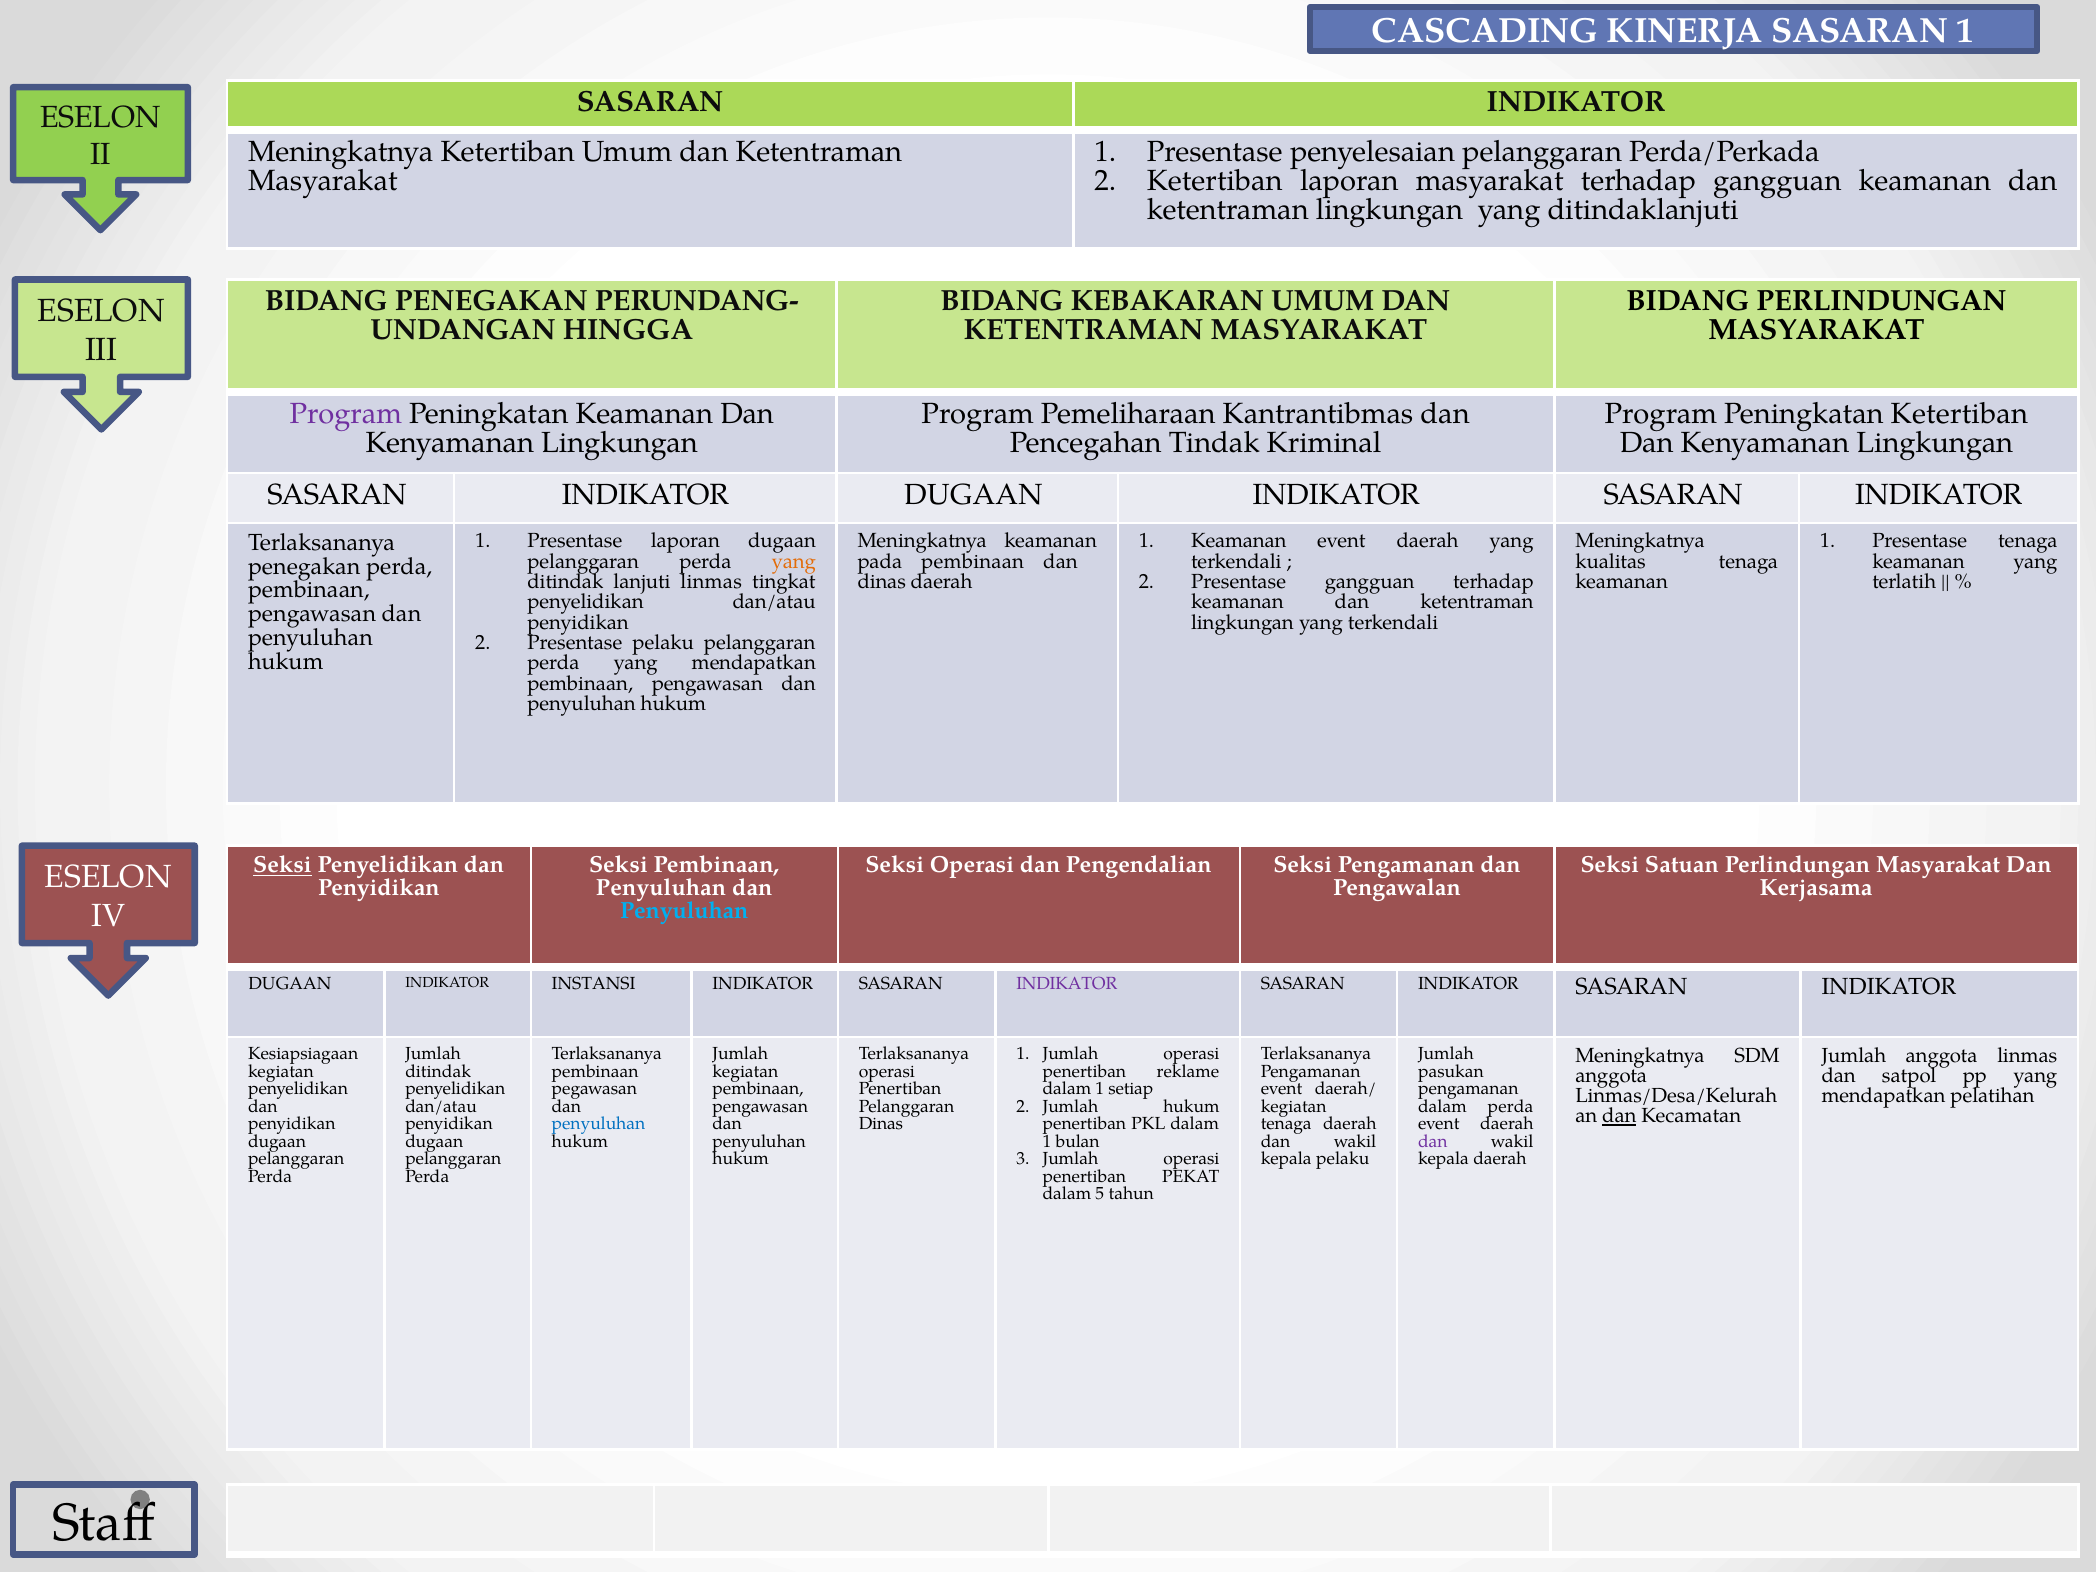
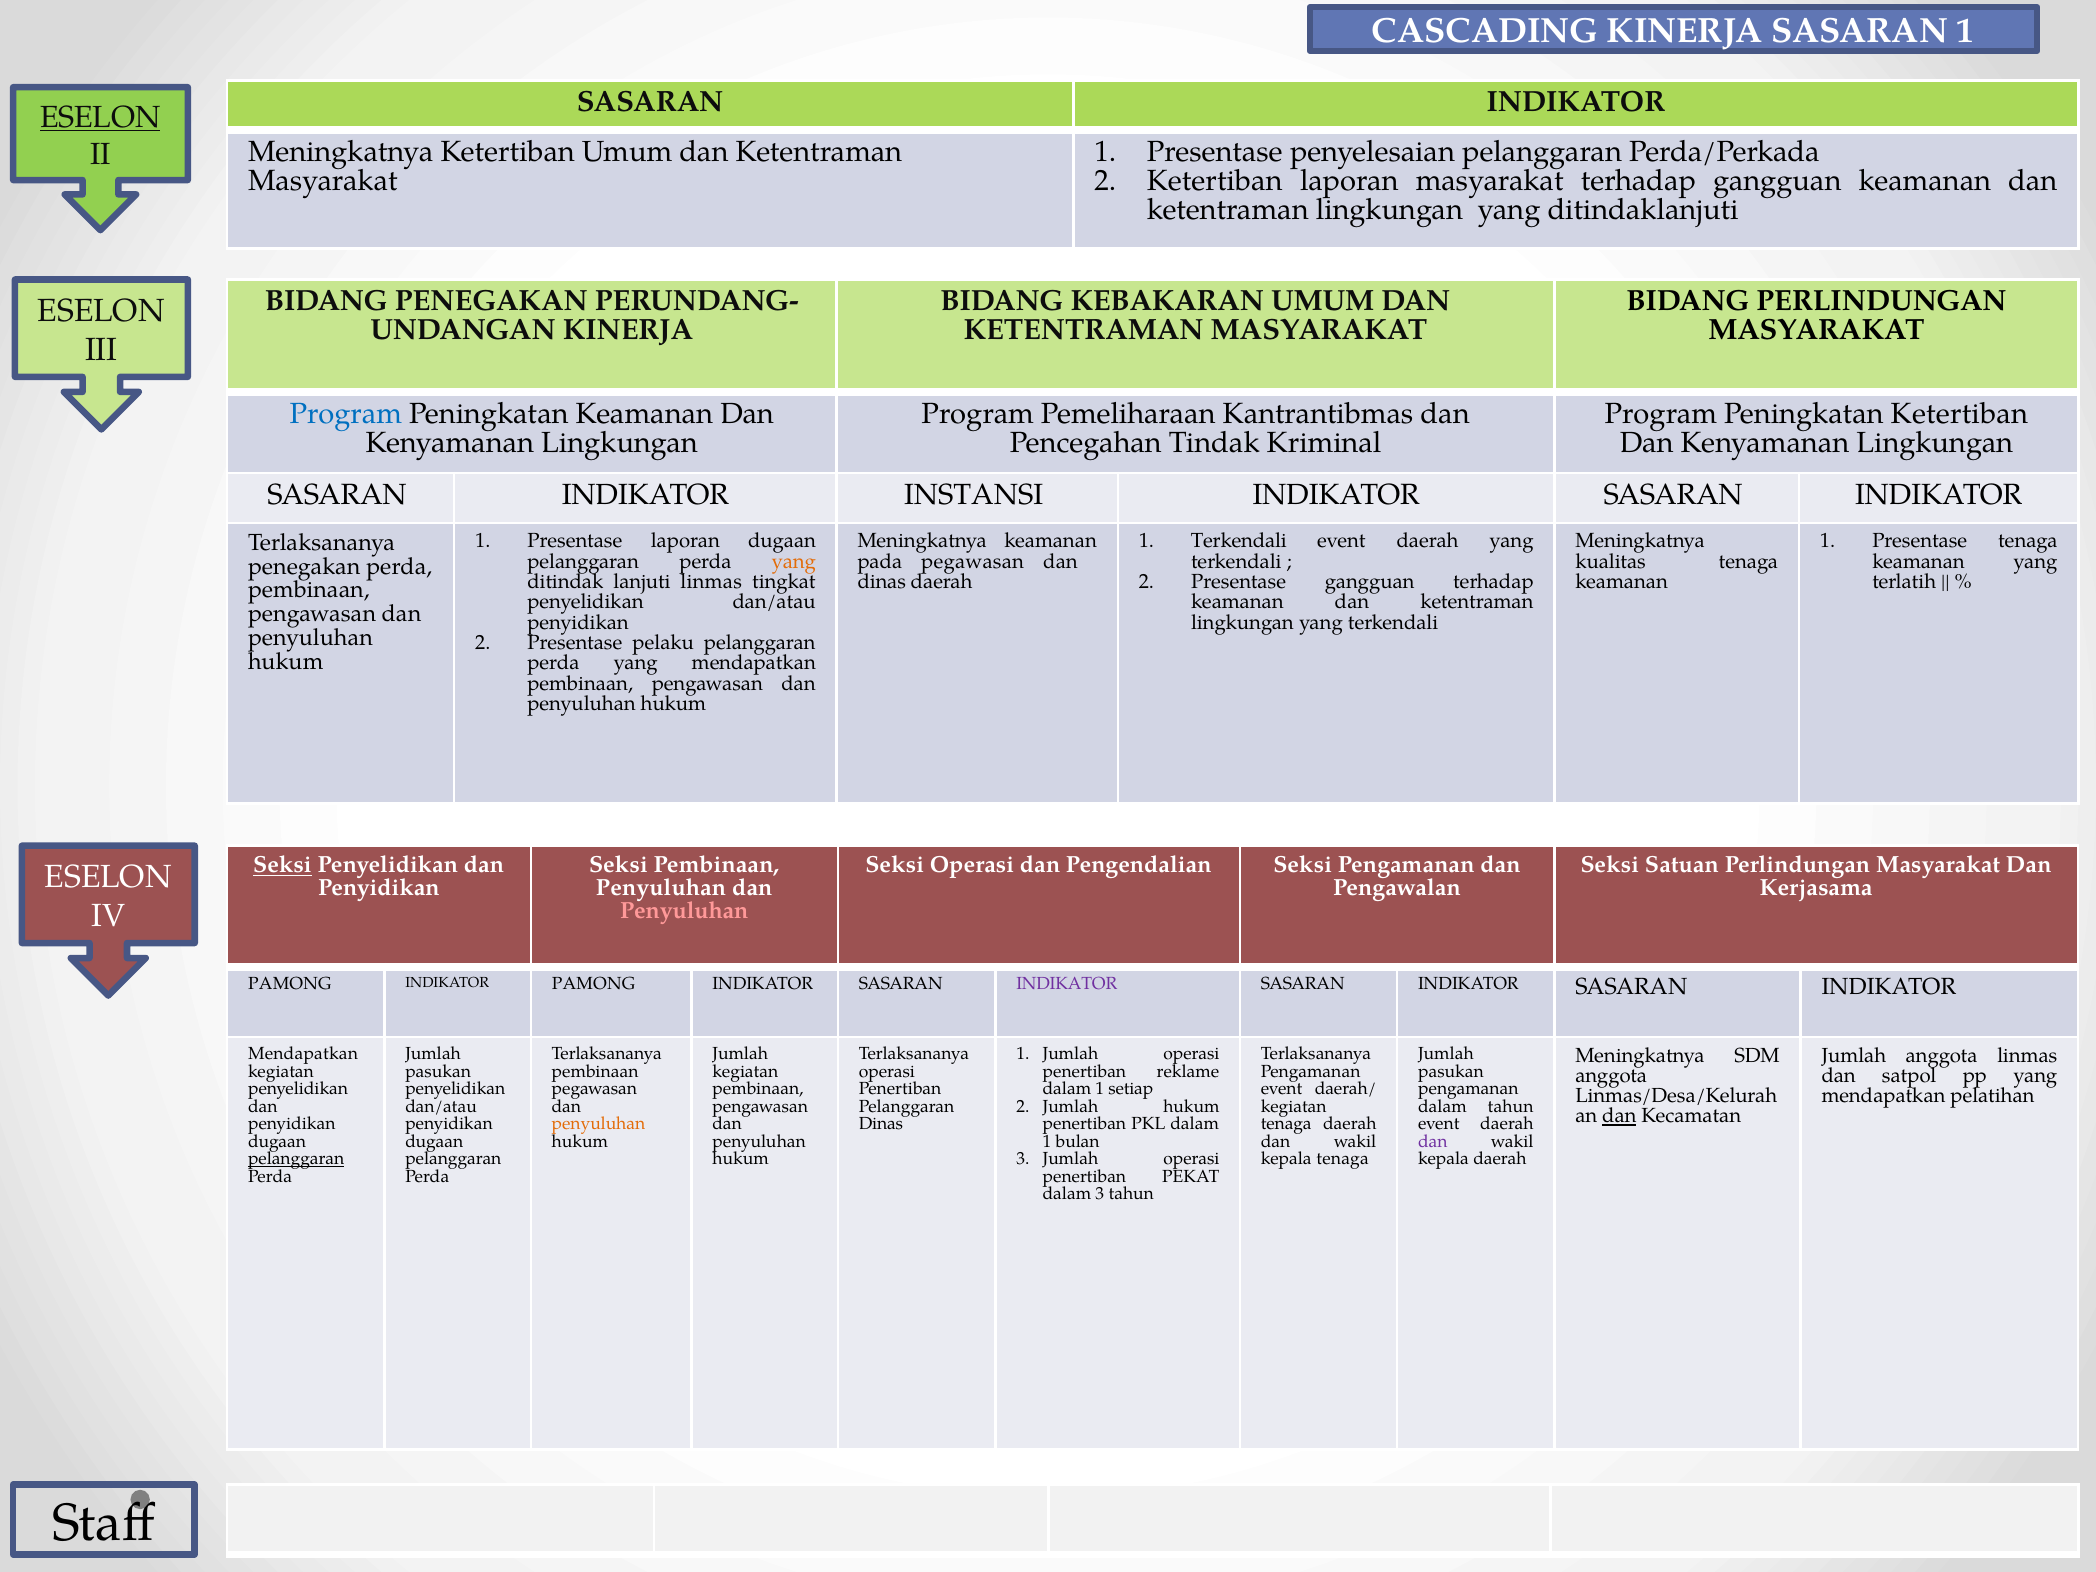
ESELON underline: none -> present (100, 117)
HINGGA: HINGGA -> KINERJA (628, 330)
Program colour: purple -> blue (346, 414)
INDIKATOR DUGAAN: DUGAAN -> INSTANSI (974, 495)
1 Keamanan: Keamanan -> Terkendali (1239, 541)
pada pembinaan: pembinaan -> pegawasan (973, 562)
Penyuluhan colour: light blue -> pink (684, 911)
DUGAAN: DUGAAN -> PAMONG (290, 984)
INDIKATOR INSTANSI: INSTANSI -> PAMONG (594, 984)
Kesiapsiagaan: Kesiapsiagaan -> Mendapatkan (303, 1054)
ditindak: ditindak -> pasukan (438, 1072)
dalam perda: perda -> tahun (1511, 1107)
penyuluhan colour: blue -> orange (598, 1124)
pelanggaran underline: none -> present (296, 1159)
kepala pelaku: pelaku -> tenaga (1343, 1159)
dalam 5: 5 -> 3 (1100, 1194)
